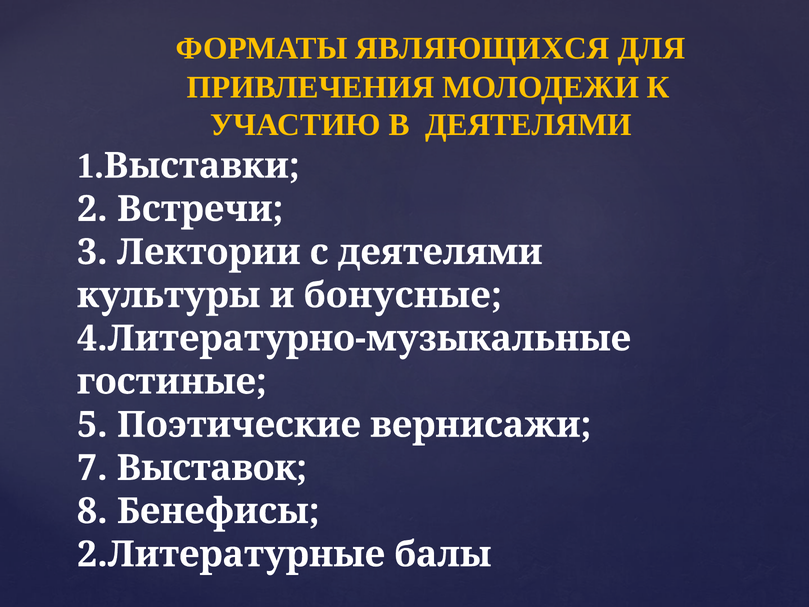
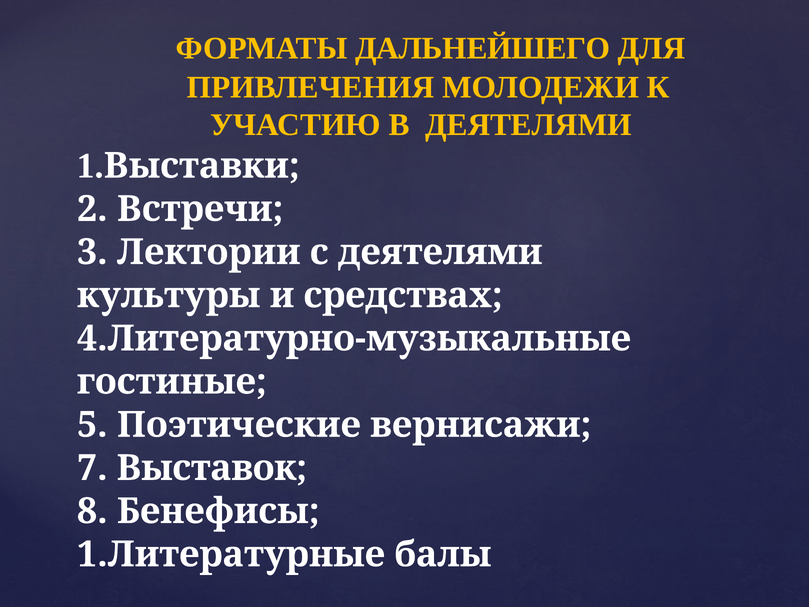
ЯВЛЯЮЩИХСЯ: ЯВЛЯЮЩИХСЯ -> ДАЛЬНЕЙШЕГО (483, 49)
бонусные: бонусные -> средствах (403, 295)
2.Литературные: 2.Литературные -> 1.Литературные (231, 554)
